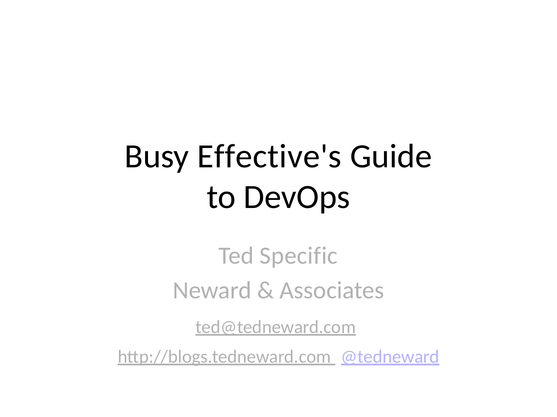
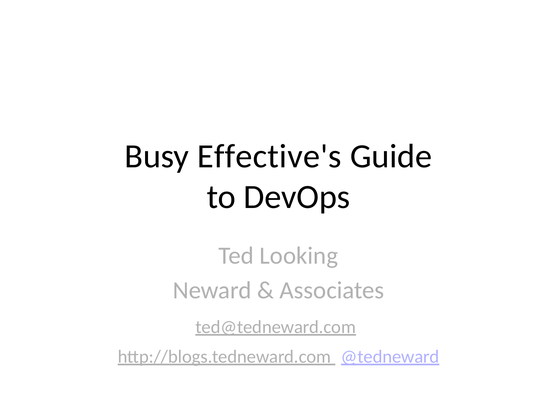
Specific: Specific -> Looking (299, 256)
